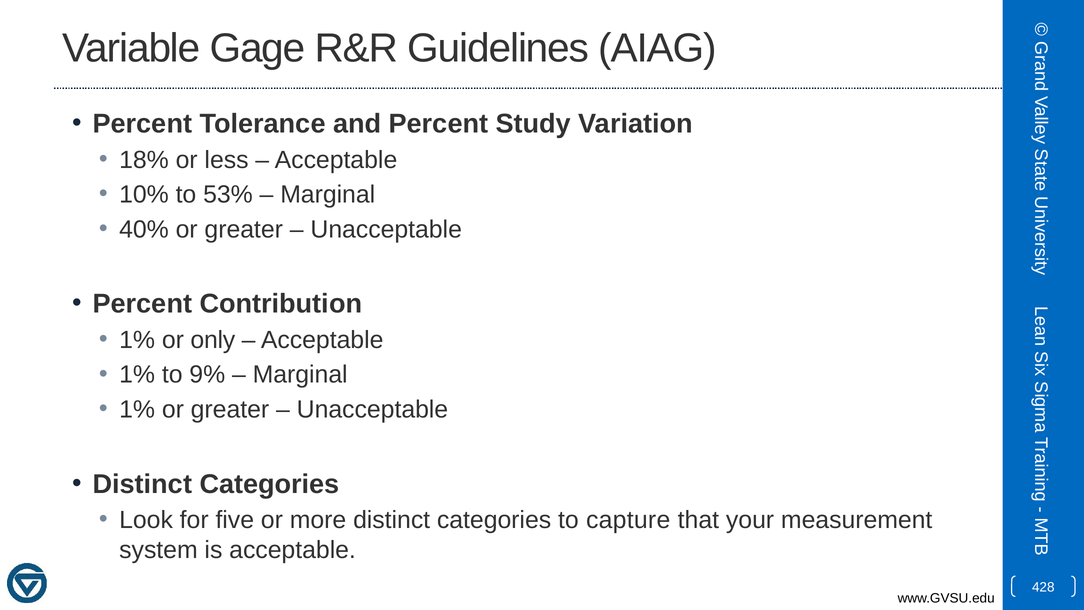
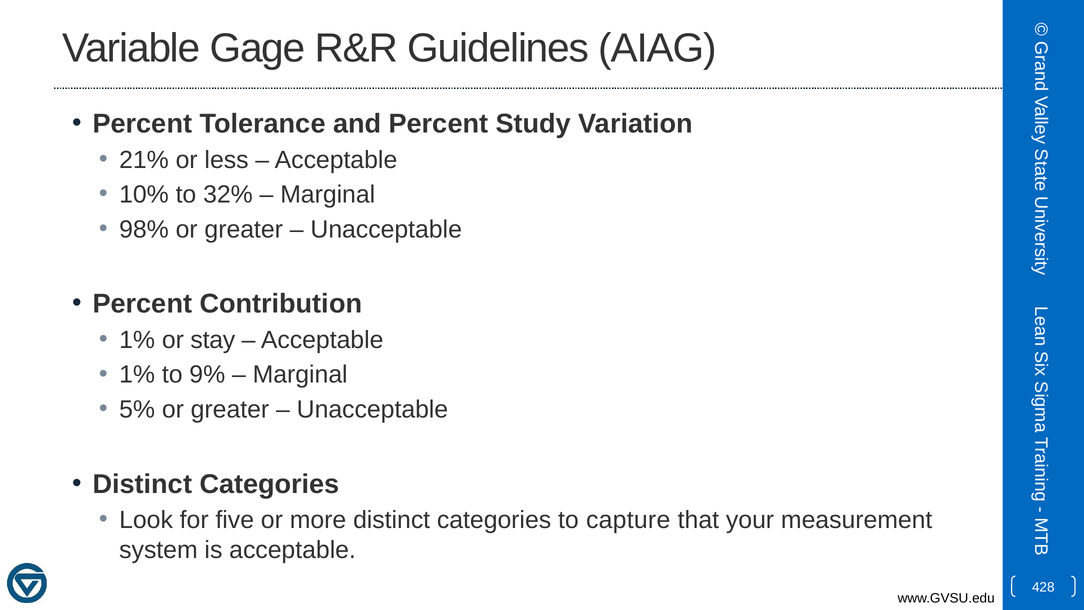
18%: 18% -> 21% (144, 160)
53%: 53% -> 32% (228, 195)
40%: 40% -> 98% (144, 229)
only: only -> stay (213, 340)
1%: 1% -> 5% (137, 409)
